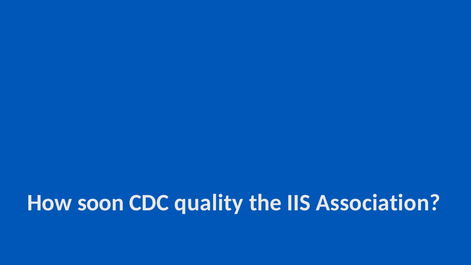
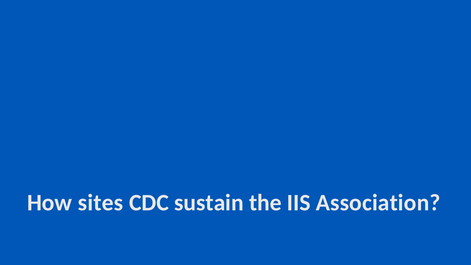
soon: soon -> sites (101, 203)
quality: quality -> sustain (209, 203)
